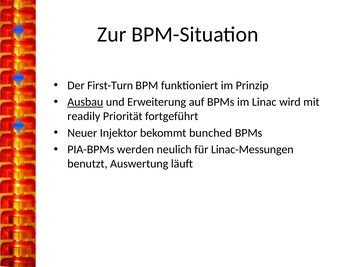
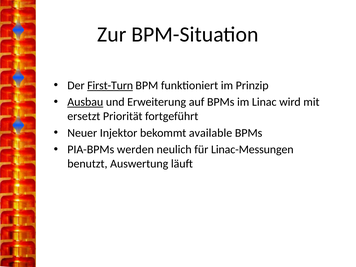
First-Turn underline: none -> present (110, 85)
readily: readily -> ersetzt (84, 116)
bunched: bunched -> available (211, 133)
